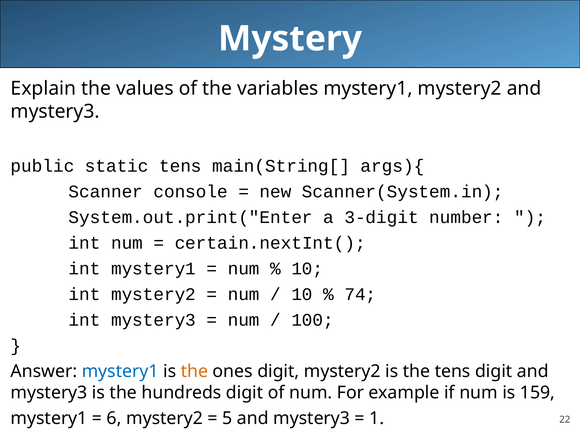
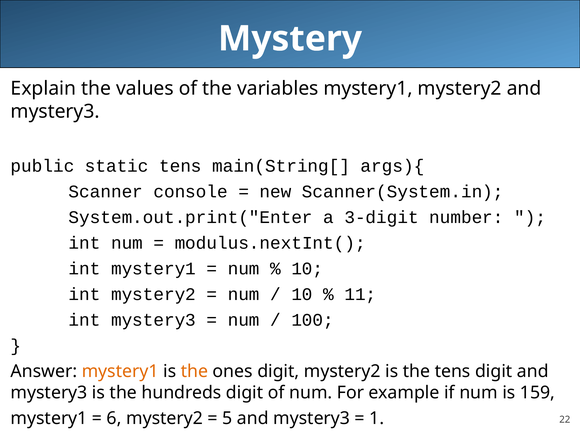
certain.nextInt(: certain.nextInt( -> modulus.nextInt( (270, 243)
74: 74 -> 11 (360, 294)
mystery1 colour: blue -> orange (120, 371)
